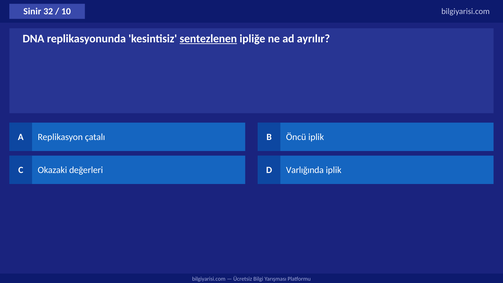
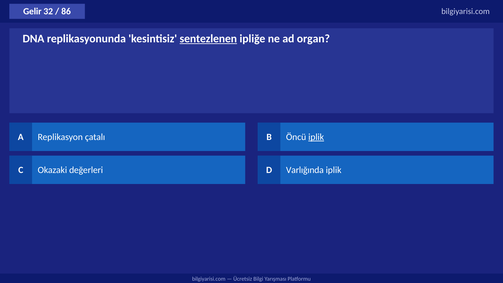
Sinir: Sinir -> Gelir (32, 12)
10: 10 -> 86 (66, 12)
ayrılır: ayrılır -> organ (313, 39)
iplik underline: none -> present (316, 137)
